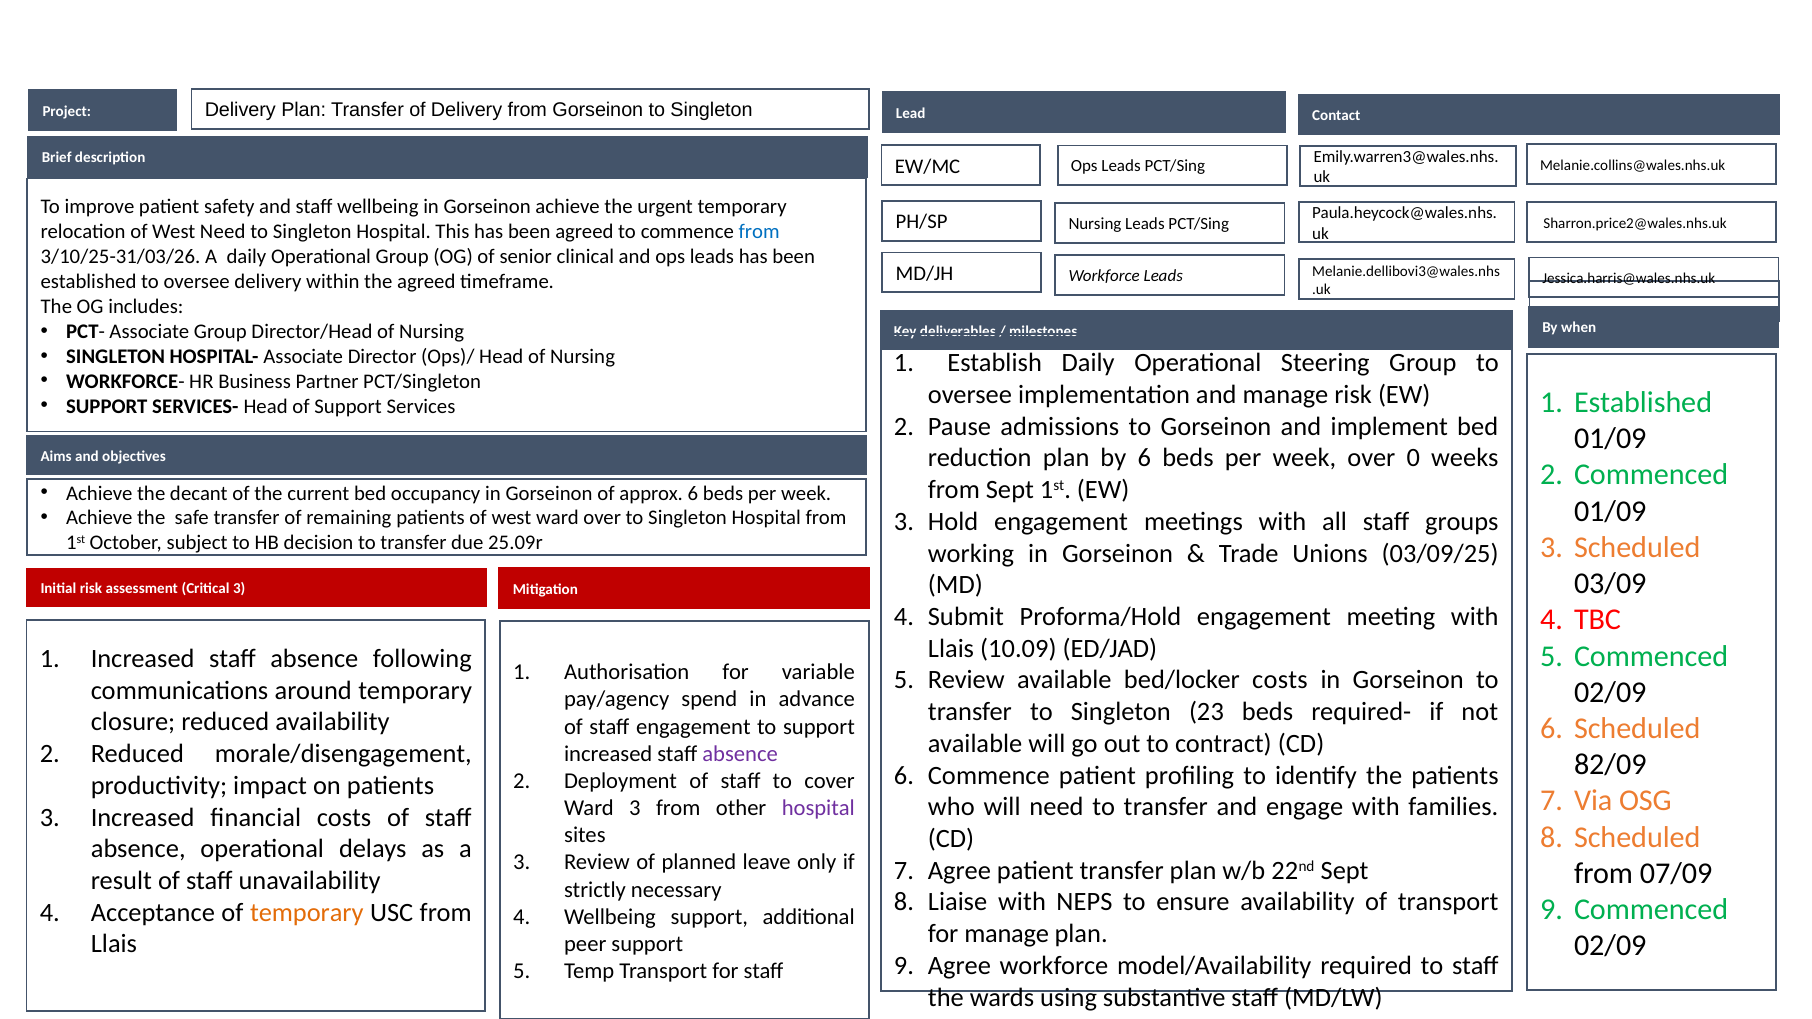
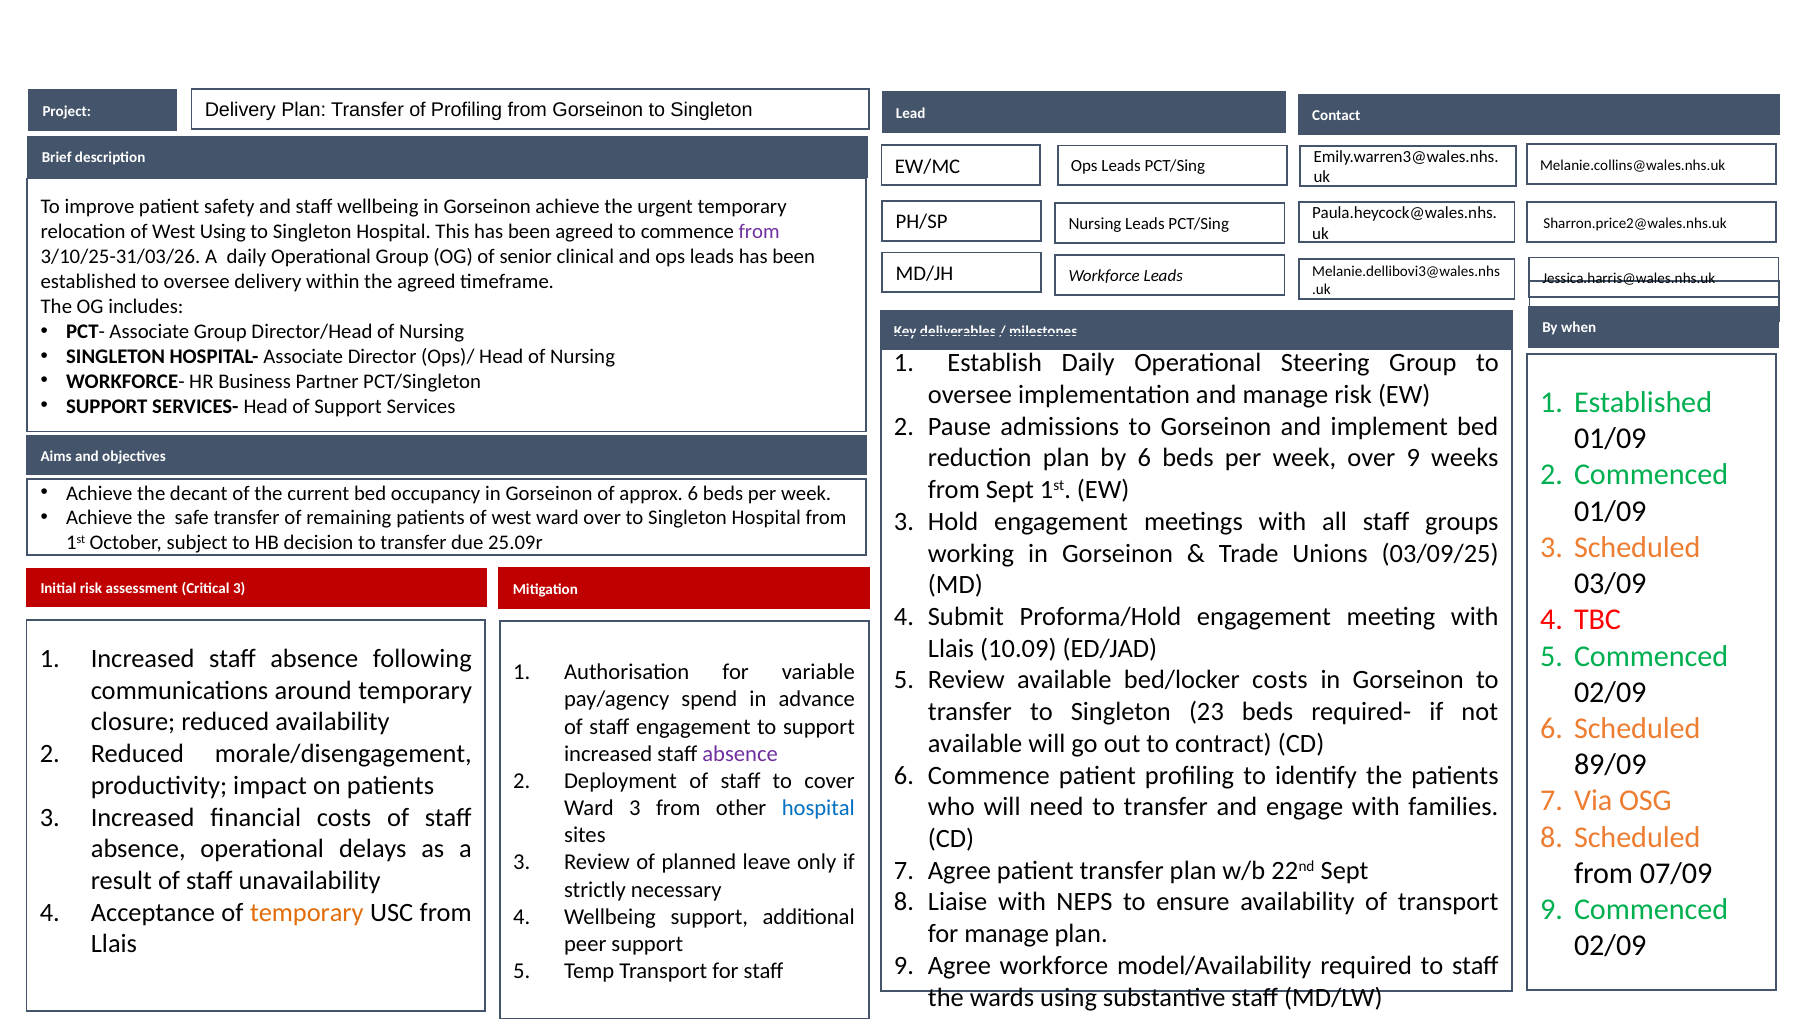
of Delivery: Delivery -> Profiling (467, 110)
West Need: Need -> Using (223, 232)
from colour: blue -> purple (759, 232)
over 0: 0 -> 9 (1413, 458)
82/09: 82/09 -> 89/09 (1610, 765)
hospital colour: purple -> blue (818, 808)
